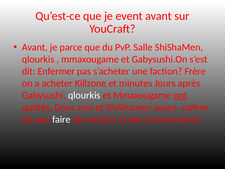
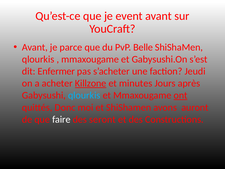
Salle: Salle -> Belle (143, 47)
Frère: Frère -> Jeudi (195, 71)
Killzone underline: none -> present (91, 83)
qlourkis colour: white -> light blue (84, 95)
coffres: coffres -> auront (195, 107)
bottes: bottes -> seront (102, 119)
